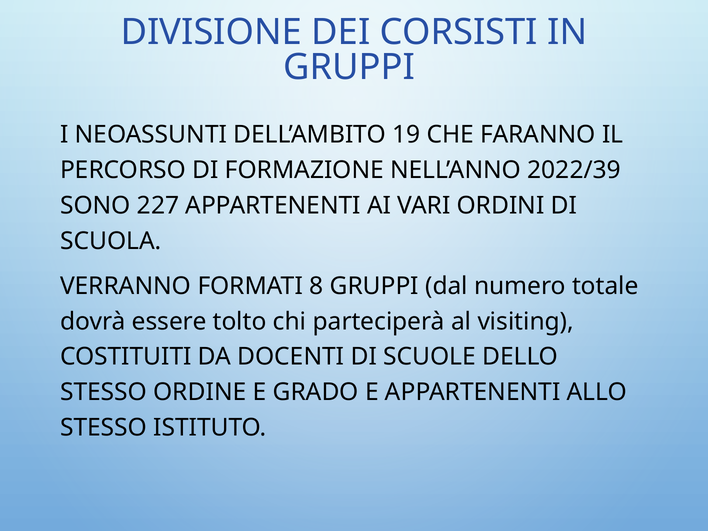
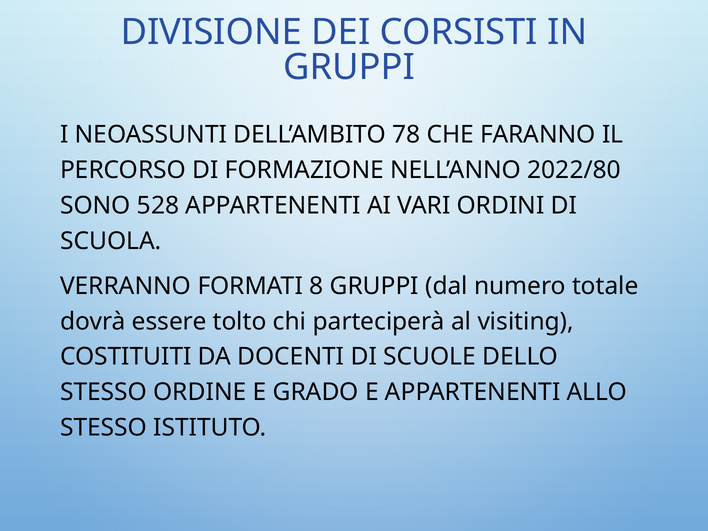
19: 19 -> 78 (406, 135)
2022/39: 2022/39 -> 2022/80 (574, 170)
227: 227 -> 528 (158, 206)
